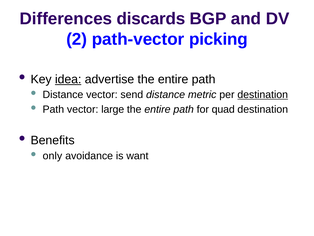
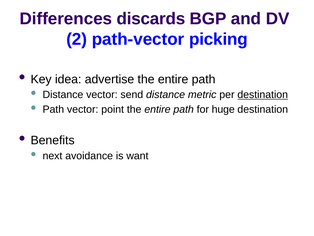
idea underline: present -> none (68, 79)
large: large -> point (113, 109)
quad: quad -> huge (223, 109)
only: only -> next (52, 156)
